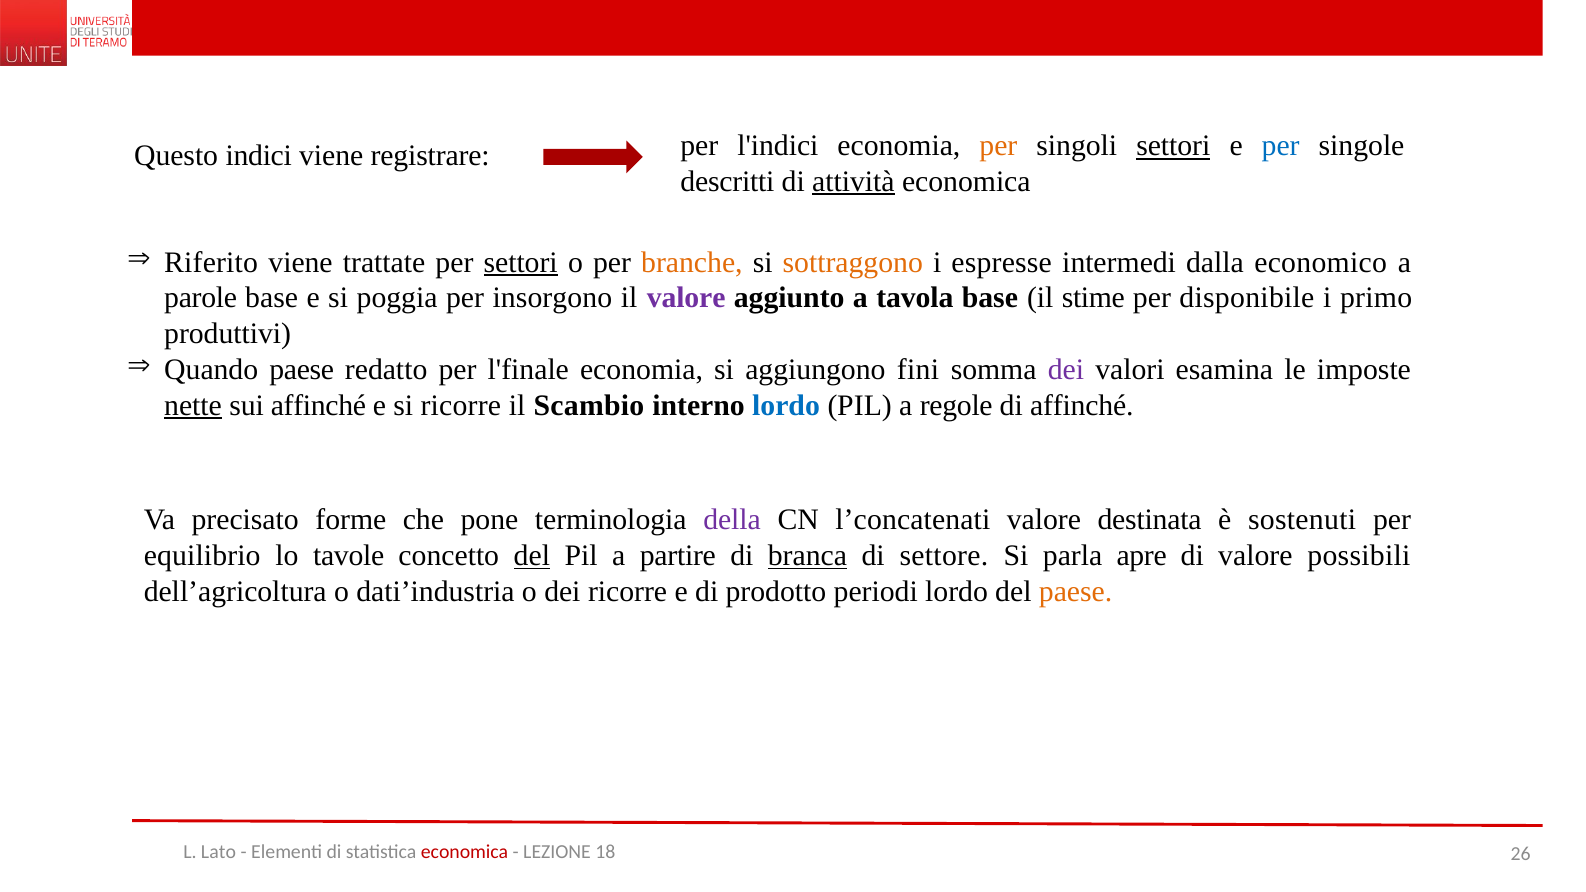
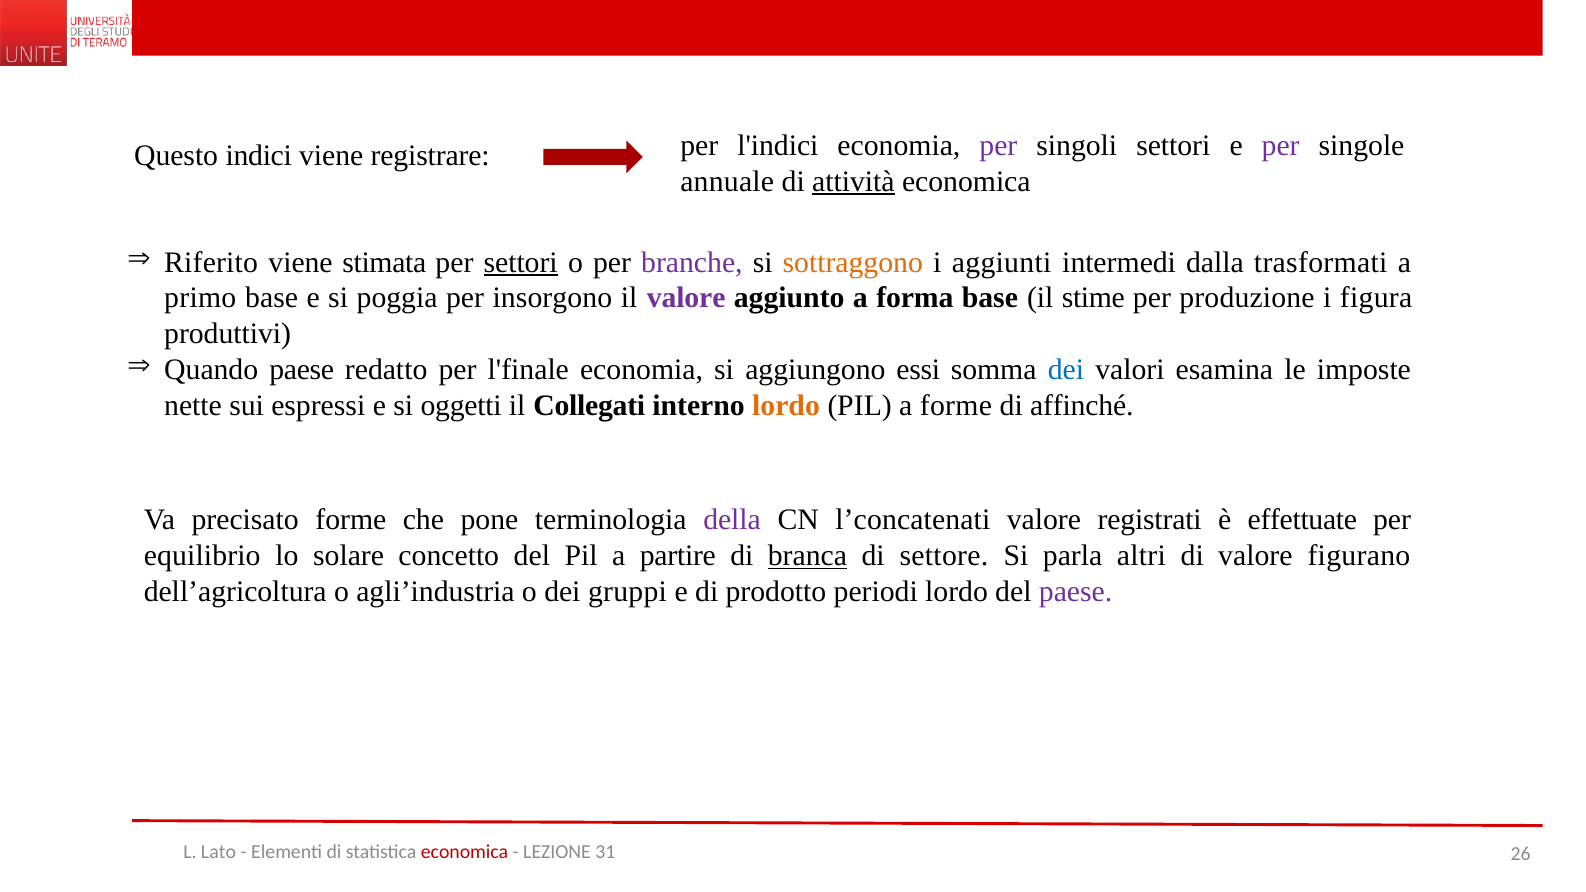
per colour: orange -> purple (998, 146)
settori underline: present -> none (1173, 146)
per colour: blue -> purple (1281, 146)
descritti: descritti -> annuale (727, 182)
trattate: trattate -> stimata (384, 263)
branche colour: orange -> purple (692, 263)
espresse: espresse -> aggiunti (1002, 263)
economico: economico -> trasformati (1321, 263)
parole: parole -> primo (200, 298)
tavola: tavola -> forma (915, 298)
disponibile: disponibile -> produzione (1247, 298)
primo: primo -> figura (1376, 298)
fini: fini -> essi (918, 370)
dei colour: purple -> blue (1066, 370)
nette underline: present -> none (193, 405)
sui affinché: affinché -> espressi (318, 405)
si ricorre: ricorre -> oggetti (461, 405)
Scambio: Scambio -> Collegati (589, 405)
lordo colour: blue -> orange (786, 405)
a regole: regole -> forme (956, 405)
destinata: destinata -> registrati (1150, 520)
sostenuti: sostenuti -> effettuate (1302, 520)
tavole: tavole -> solare (349, 556)
del underline: present -> none (532, 556)
apre: apre -> altri (1141, 556)
possibili: possibili -> figurano (1359, 556)
dati’industria: dati’industria -> agli’industria (435, 591)
dei ricorre: ricorre -> gruppi (627, 591)
paese colour: orange -> purple (1076, 591)
18: 18 -> 31 (605, 852)
